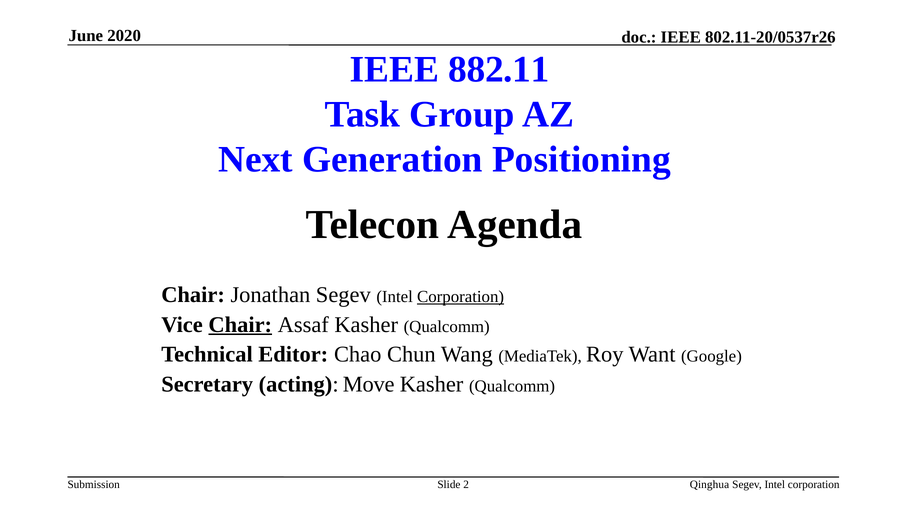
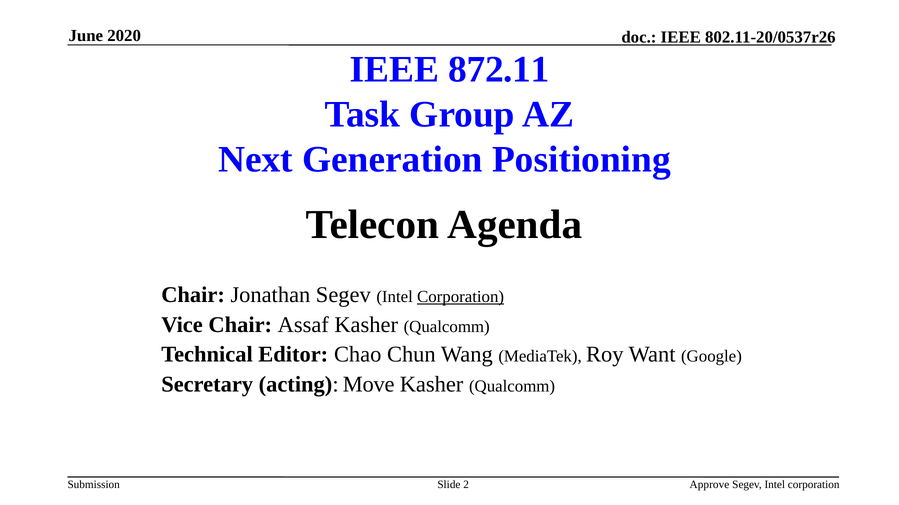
882.11: 882.11 -> 872.11 (499, 70)
Chair underline: present -> none (240, 325)
Qinghua: Qinghua -> Approve (709, 485)
